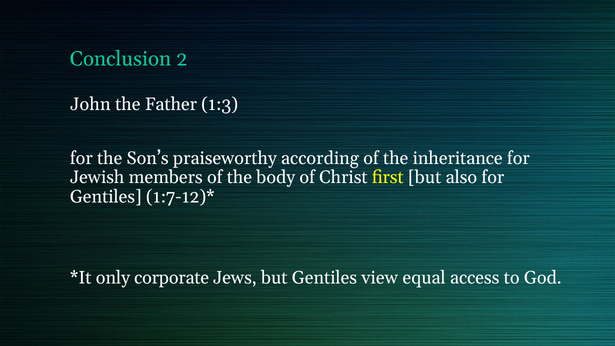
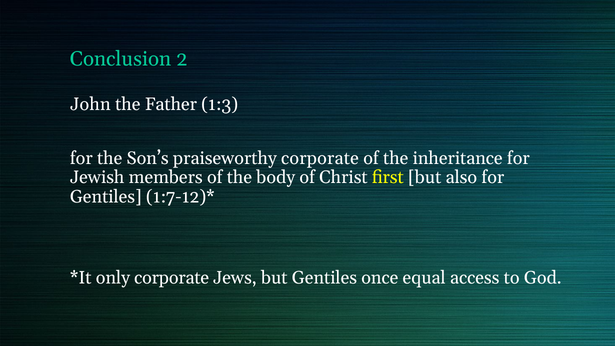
praiseworthy according: according -> corporate (320, 158)
view: view -> once (380, 278)
